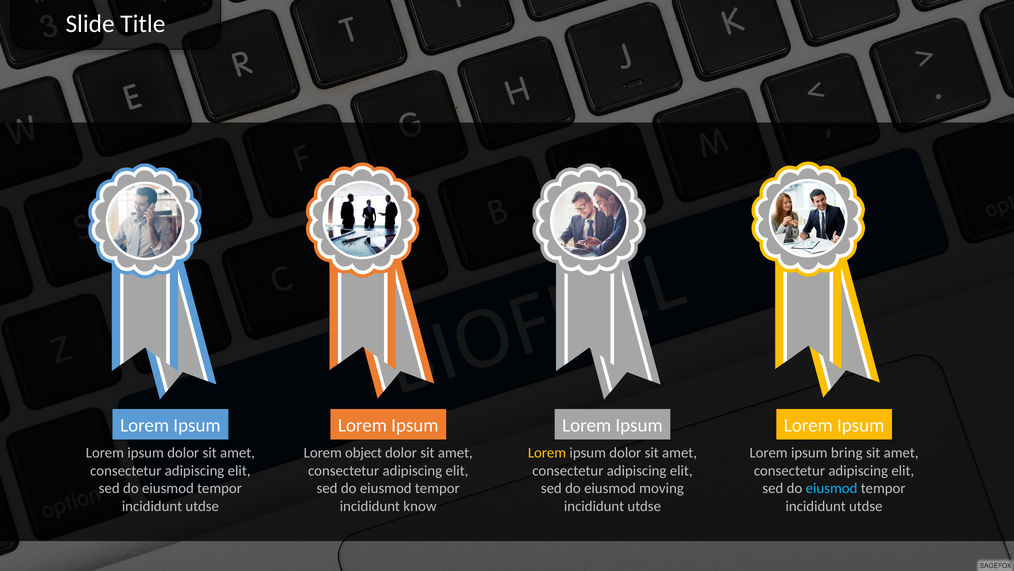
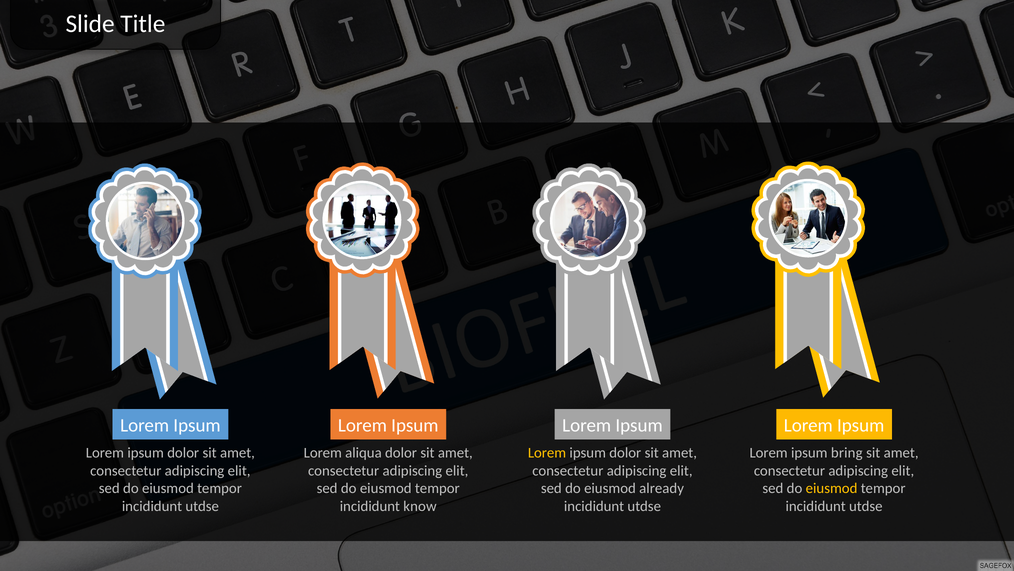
object: object -> aliqua (363, 452)
moving: moving -> already (662, 488)
eiusmod colour: light blue -> yellow (832, 488)
